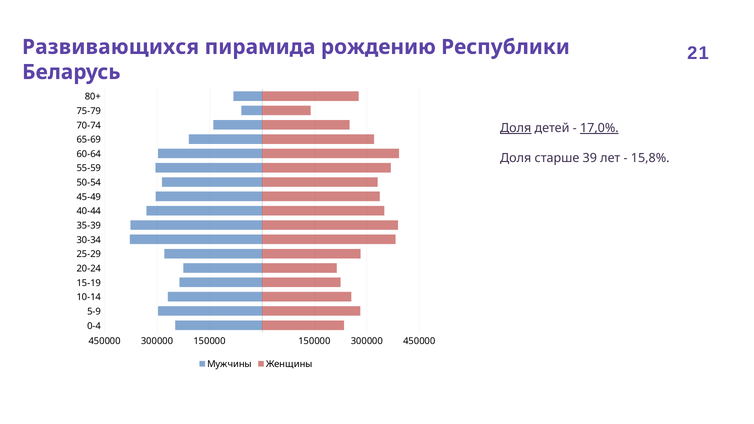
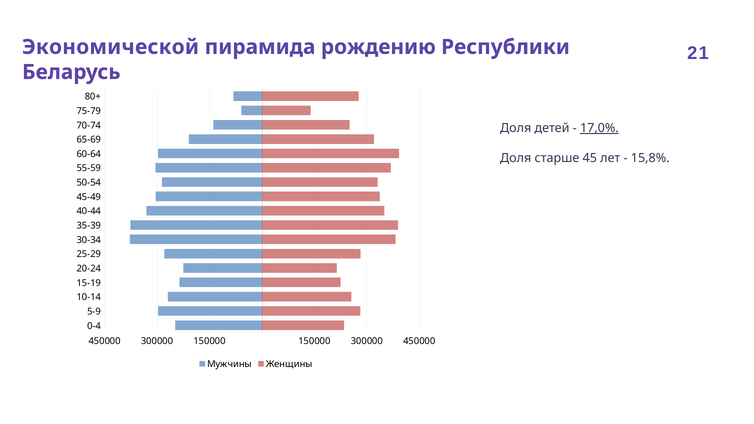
Развивающихся: Развивающихся -> Экономической (111, 47)
Доля underline: present -> none (516, 128)
39: 39 -> 45 (590, 158)
